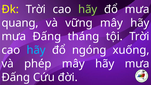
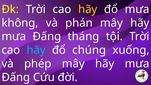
hãy colour: light green -> yellow (88, 9)
quang: quang -> không (20, 23)
vững: vững -> phán (79, 23)
ngóng: ngóng -> chúng (89, 50)
